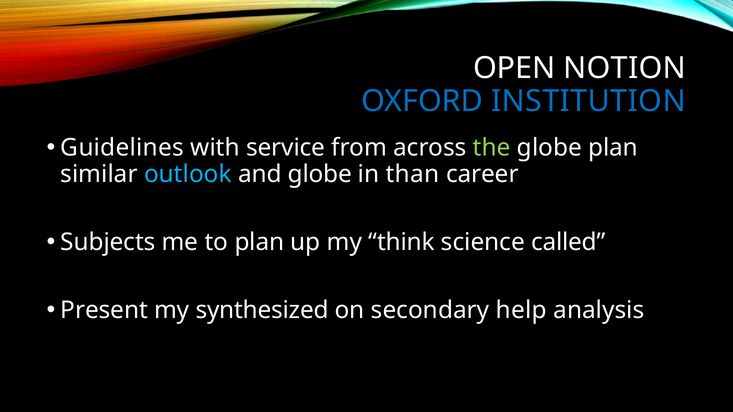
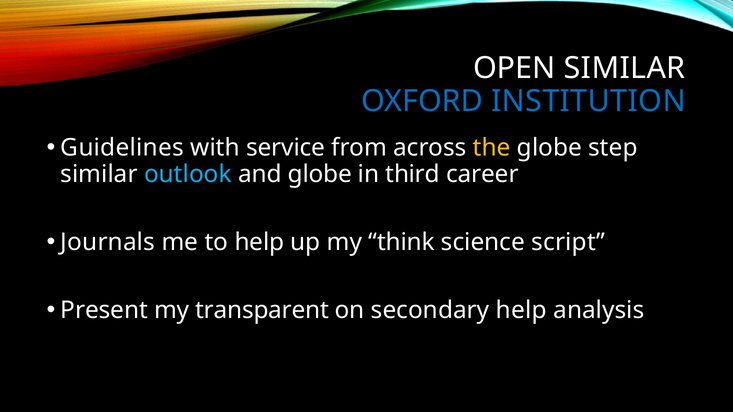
OPEN NOTION: NOTION -> SIMILAR (625, 68)
the colour: light green -> yellow (492, 148)
globe plan: plan -> step (613, 148)
than: than -> third (413, 174)
Subjects: Subjects -> Journals (108, 242)
to plan: plan -> help (259, 242)
called: called -> script (568, 242)
synthesized: synthesized -> transparent (262, 310)
